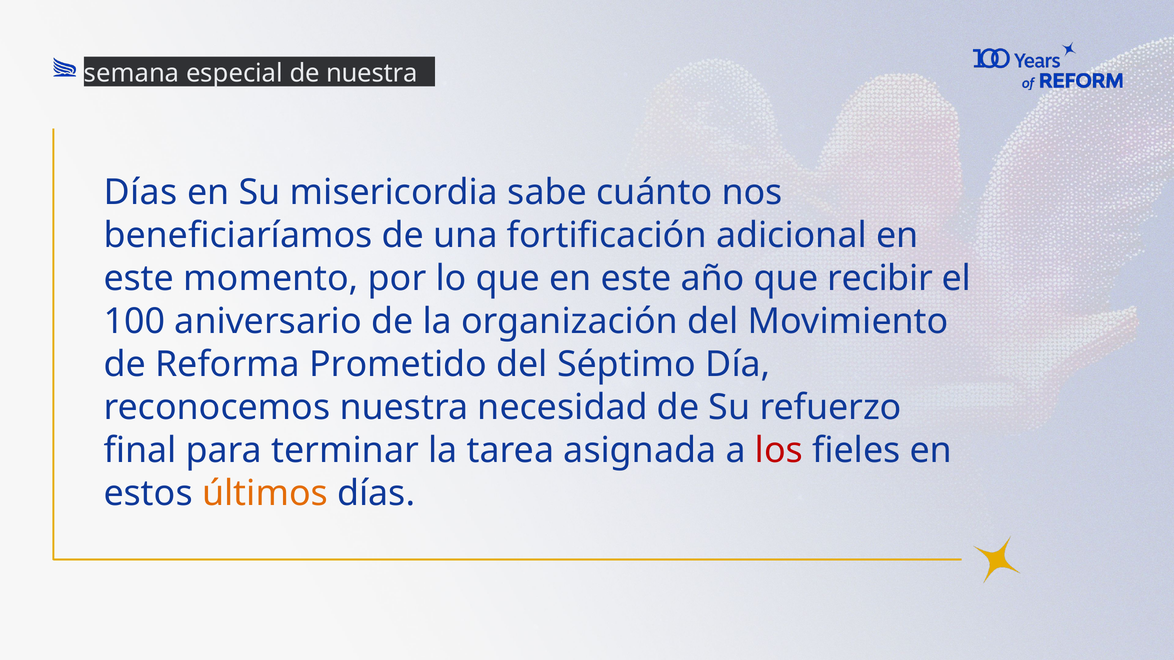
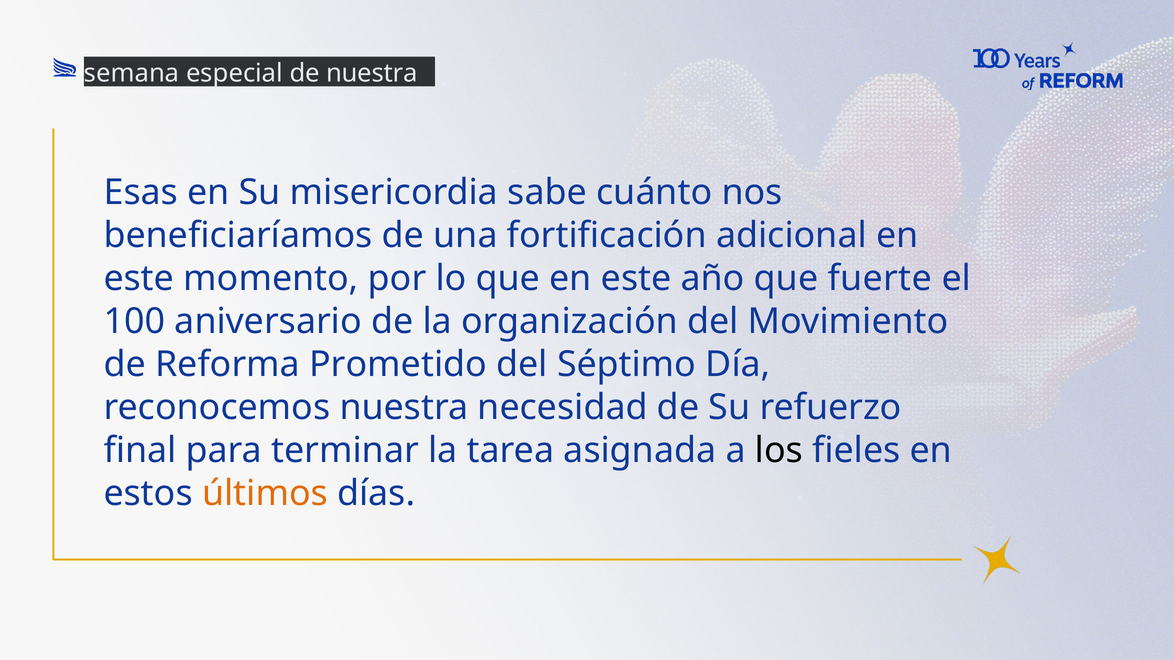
Días: Días -> Esas (141, 192)
recibir: recibir -> fuerte (880, 279)
los colour: red -> black (779, 451)
